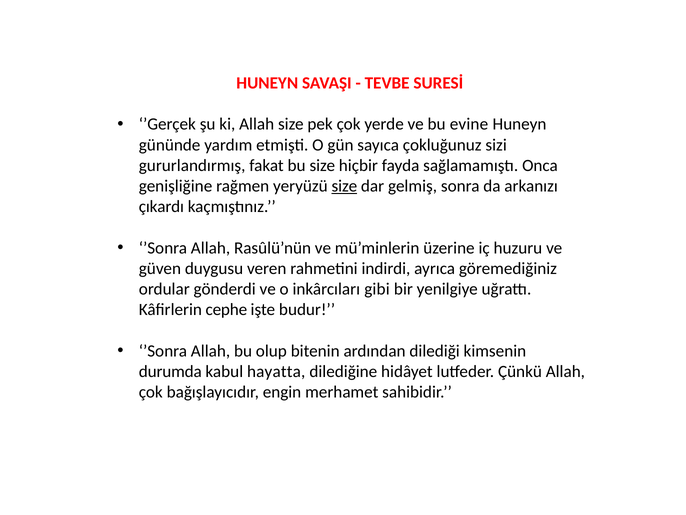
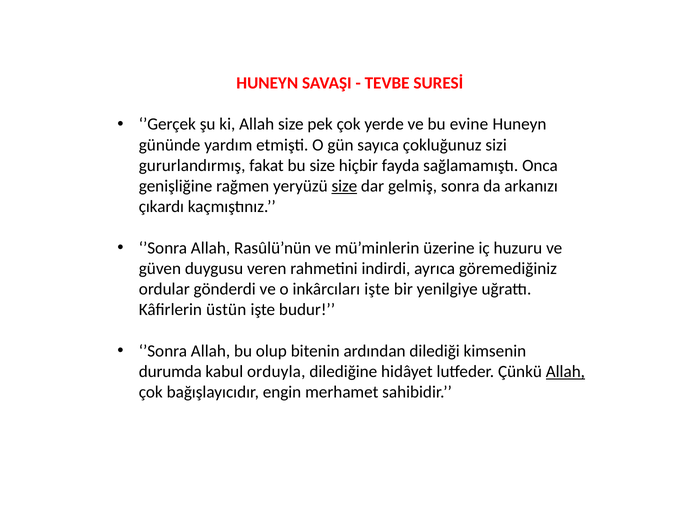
inkârcıları gibi: gibi -> işte (377, 289)
cephe: cephe -> üstün (226, 309)
hayatta: hayatta -> orduyla (276, 371)
Allah underline: none -> present (565, 371)
